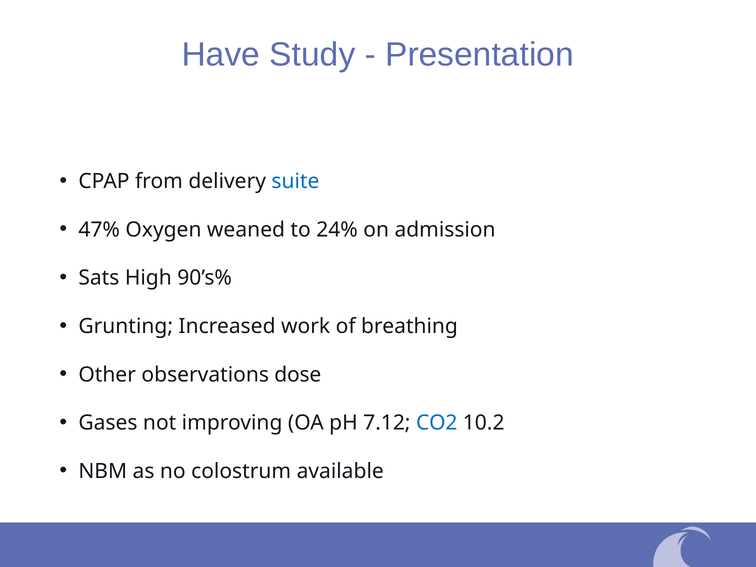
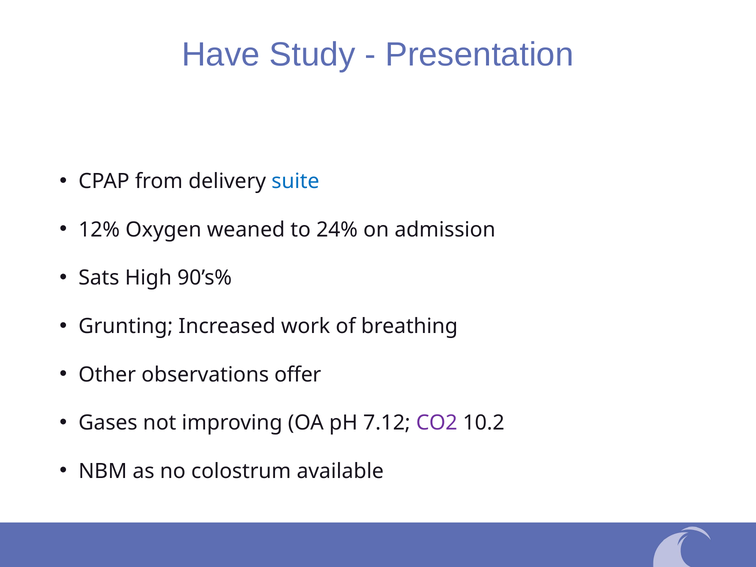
47%: 47% -> 12% (99, 230)
dose: dose -> offer (298, 375)
CO2 colour: blue -> purple (437, 423)
